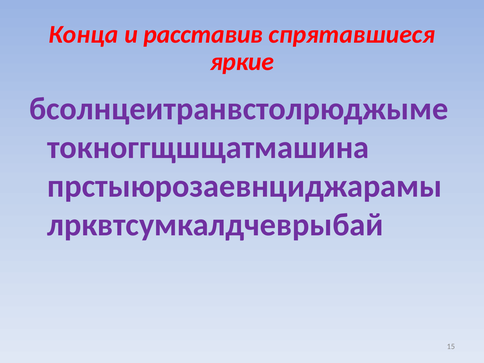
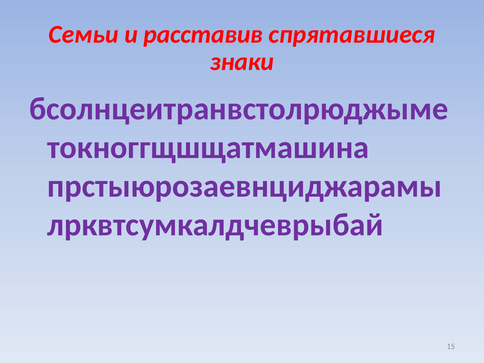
Конца: Конца -> Семьи (83, 34)
яркие: яркие -> знаки (242, 62)
